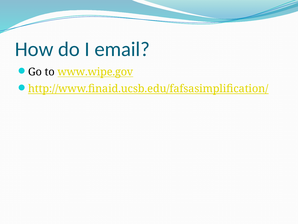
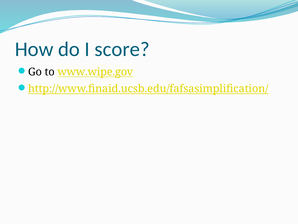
email: email -> score (122, 49)
